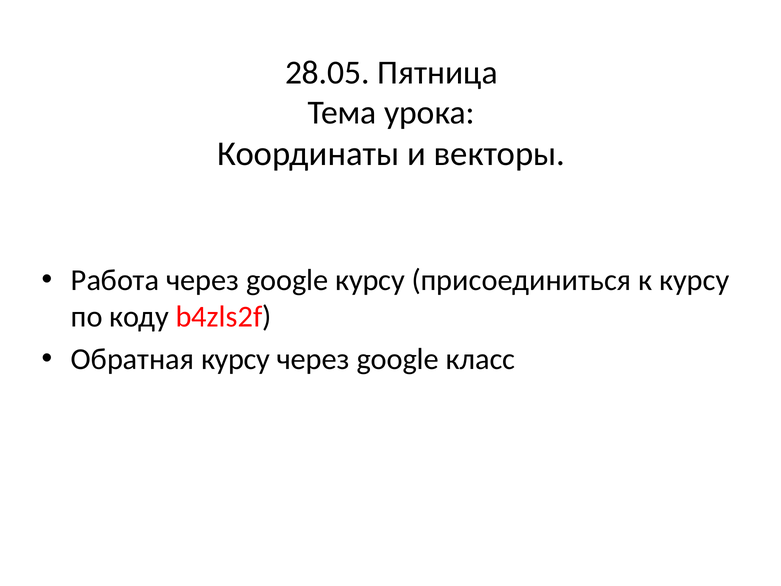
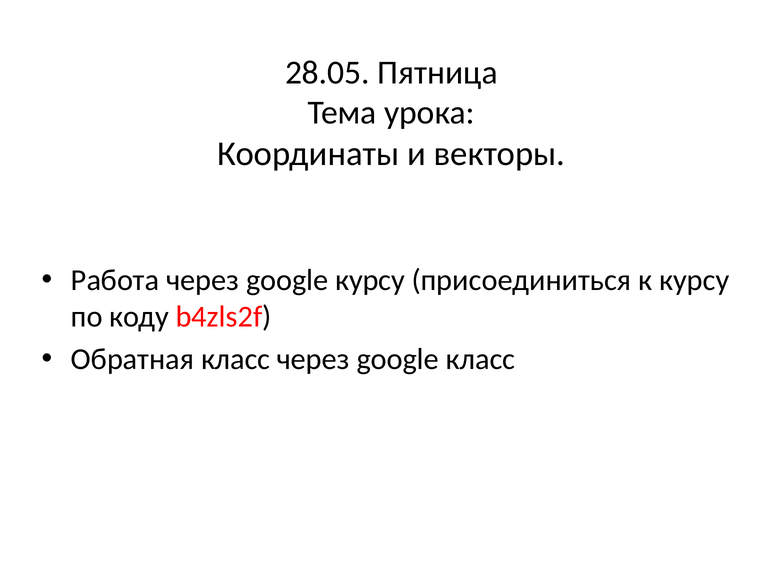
Обратная курсу: курсу -> класс (236, 359)
